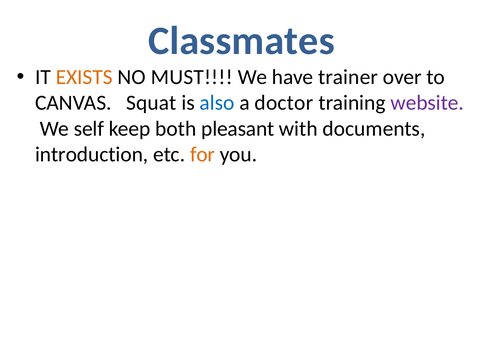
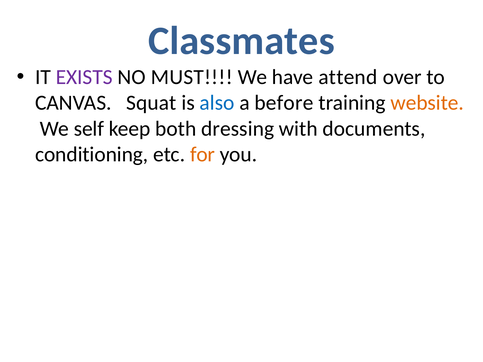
EXISTS colour: orange -> purple (84, 77)
trainer: trainer -> attend (348, 77)
doctor: doctor -> before (284, 103)
website colour: purple -> orange (427, 103)
pleasant: pleasant -> dressing (238, 129)
introduction: introduction -> conditioning (92, 154)
